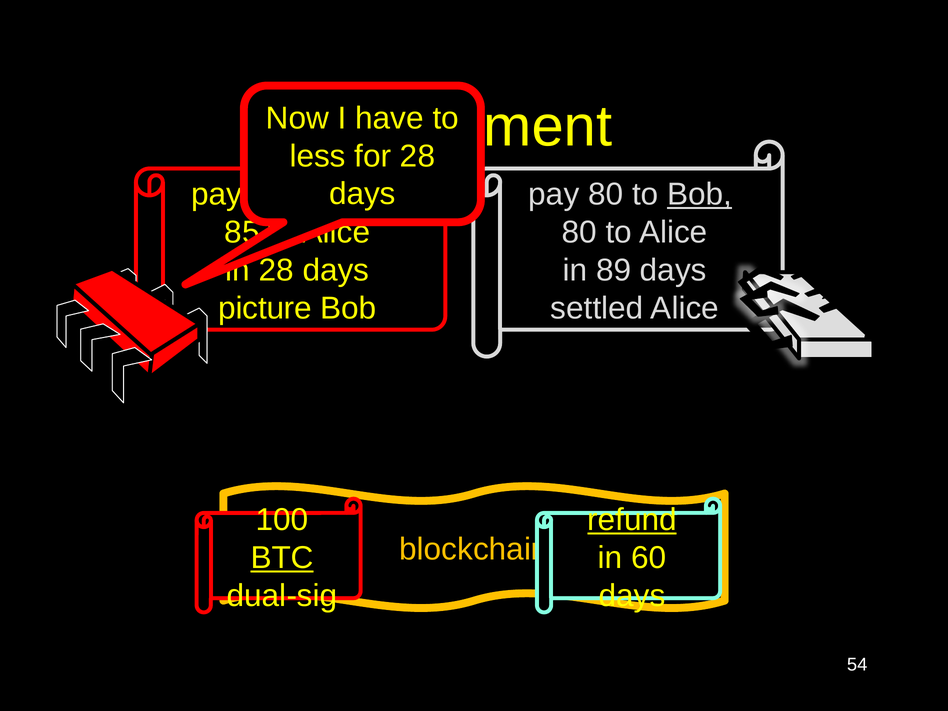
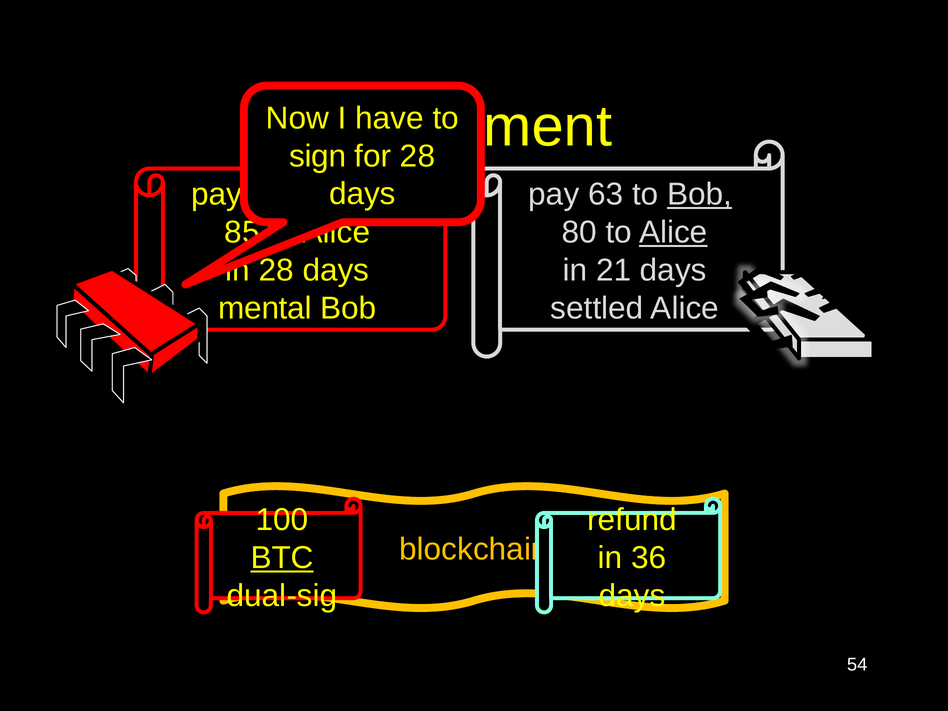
less: less -> sign (318, 156)
pay 80: 80 -> 63 (606, 194)
Alice underline: none -> present (673, 232)
89: 89 -> 21 (614, 270)
picture: picture -> mental (265, 308)
refund underline: present -> none (632, 520)
60: 60 -> 36 (649, 558)
